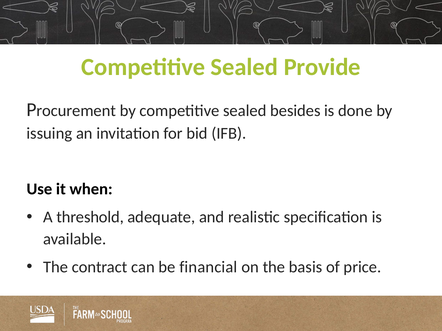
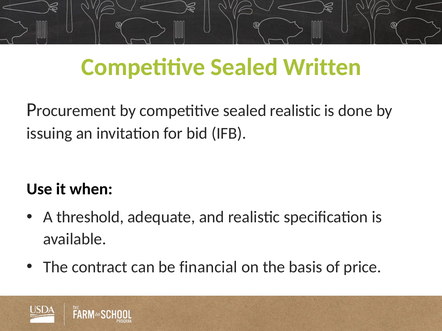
Provide: Provide -> Written (322, 67)
sealed besides: besides -> realistic (295, 111)
